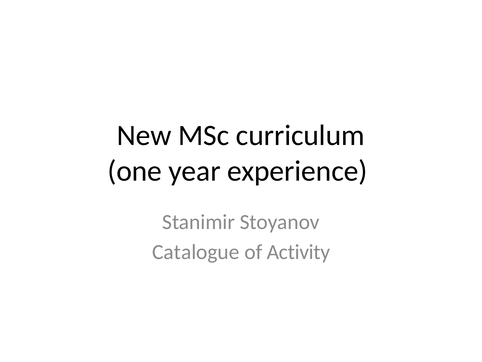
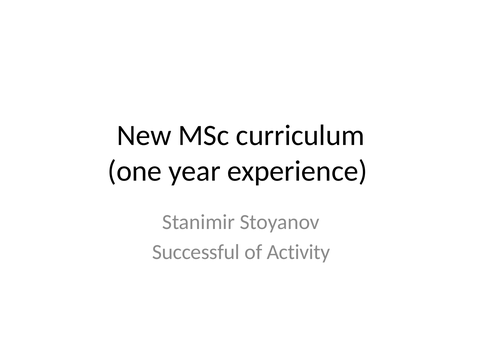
Catalogue: Catalogue -> Successful (196, 252)
